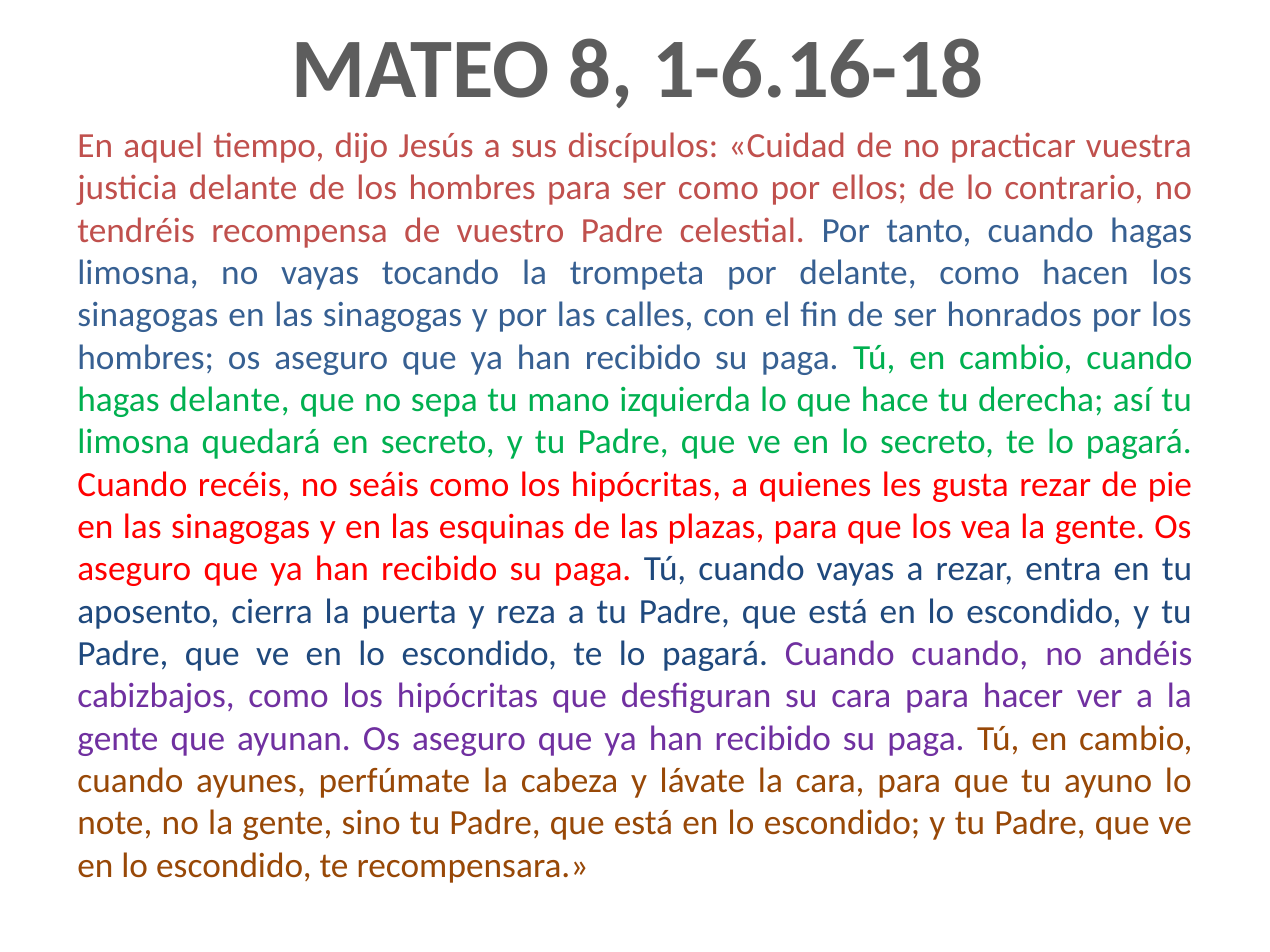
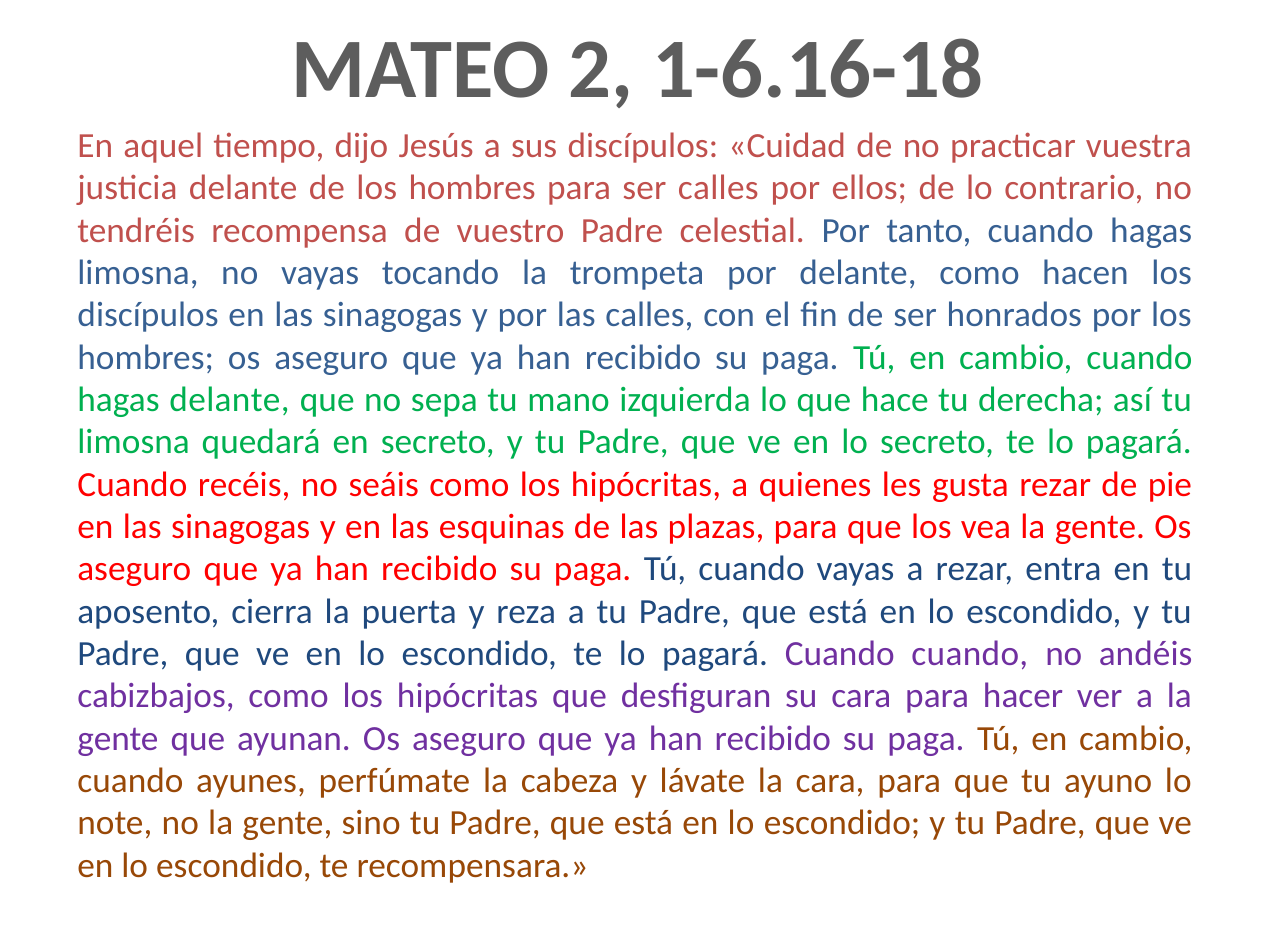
8: 8 -> 2 (601, 69)
ser como: como -> calles (718, 188)
sinagogas: sinagogas -> discípulos (148, 315)
